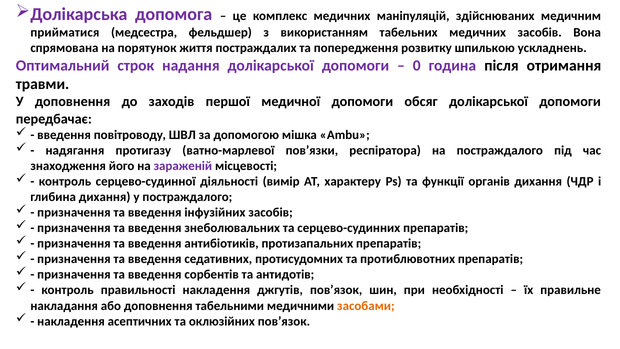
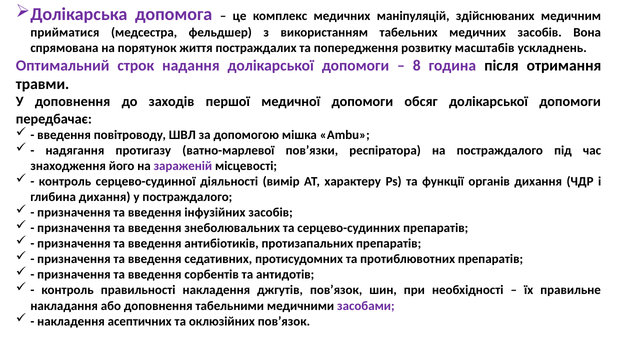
шпилькою: шпилькою -> масштабів (485, 48)
0: 0 -> 8 (417, 65)
засобами colour: orange -> purple (366, 306)
